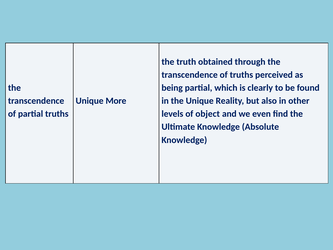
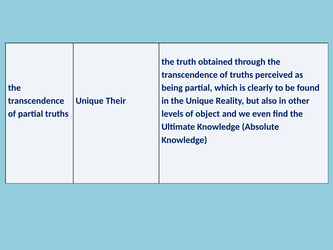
More: More -> Their (116, 101)
